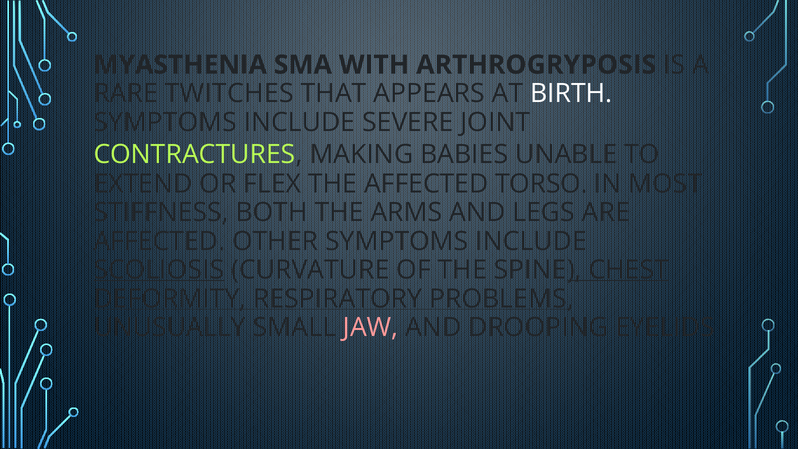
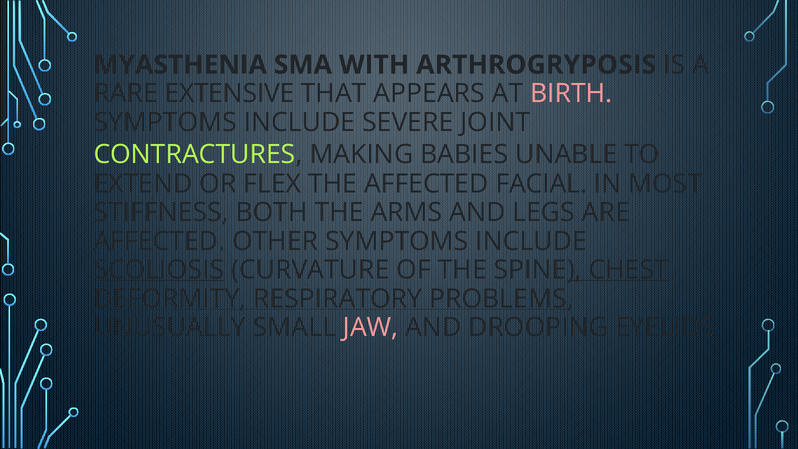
TWITCHES: TWITCHES -> EXTENSIVE (230, 94)
BIRTH colour: white -> pink (571, 94)
TORSO: TORSO -> FACIAL (541, 184)
